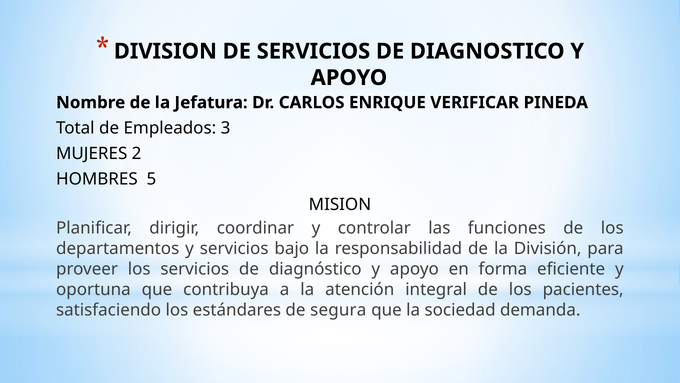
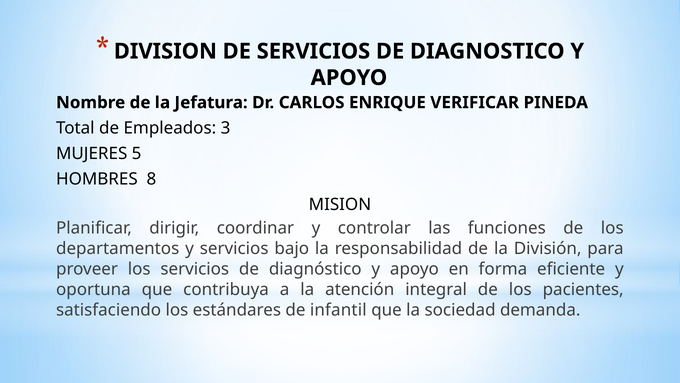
2: 2 -> 5 (137, 153)
5: 5 -> 8 (151, 179)
segura: segura -> infantil (338, 310)
